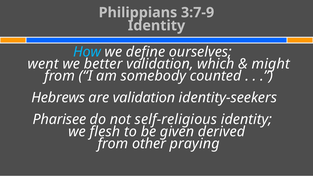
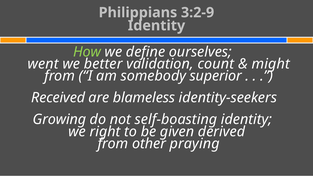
3:7-9: 3:7-9 -> 3:2-9 (198, 13)
How colour: light blue -> light green (87, 52)
which: which -> count (216, 64)
counted: counted -> superior (216, 76)
Hebrews: Hebrews -> Received (58, 98)
are validation: validation -> blameless (144, 98)
Pharisee: Pharisee -> Growing (59, 120)
self-religious: self-religious -> self-boasting (176, 120)
flesh: flesh -> right (105, 132)
